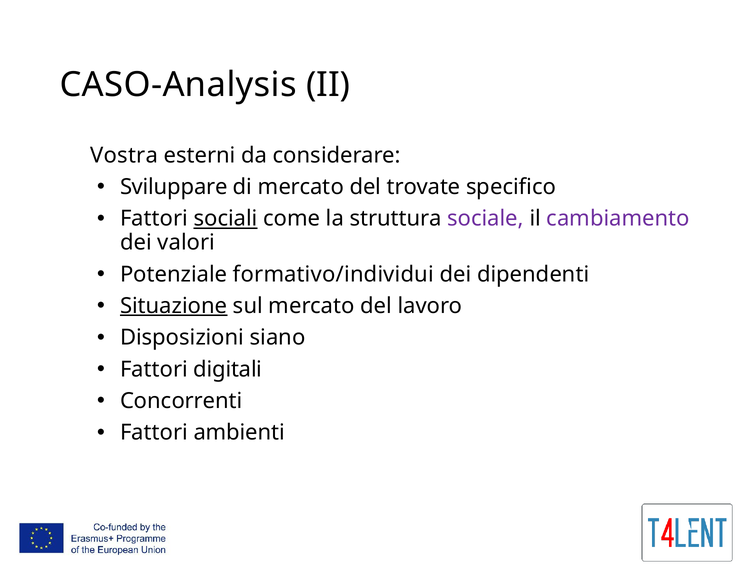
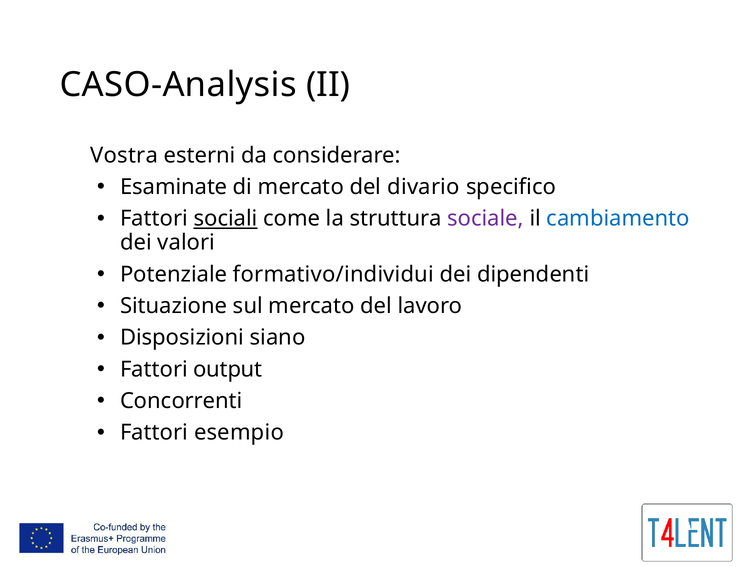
Sviluppare: Sviluppare -> Esaminate (174, 187)
trovate: trovate -> divario (423, 187)
cambiamento colour: purple -> blue (618, 219)
Situazione underline: present -> none (174, 306)
digitali: digitali -> output (228, 369)
ambienti: ambienti -> esempio (239, 433)
